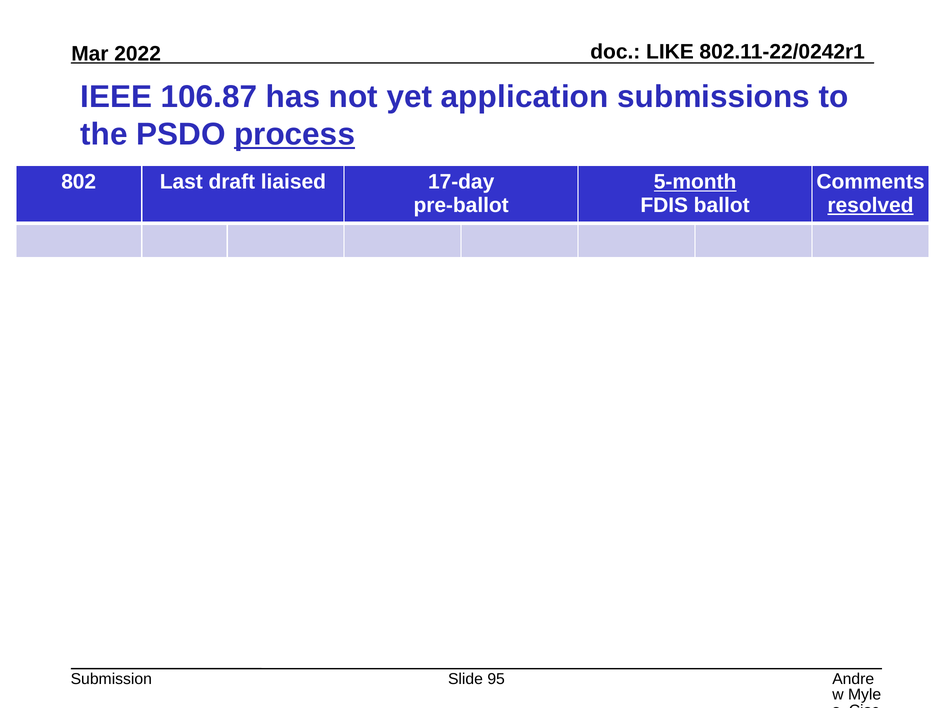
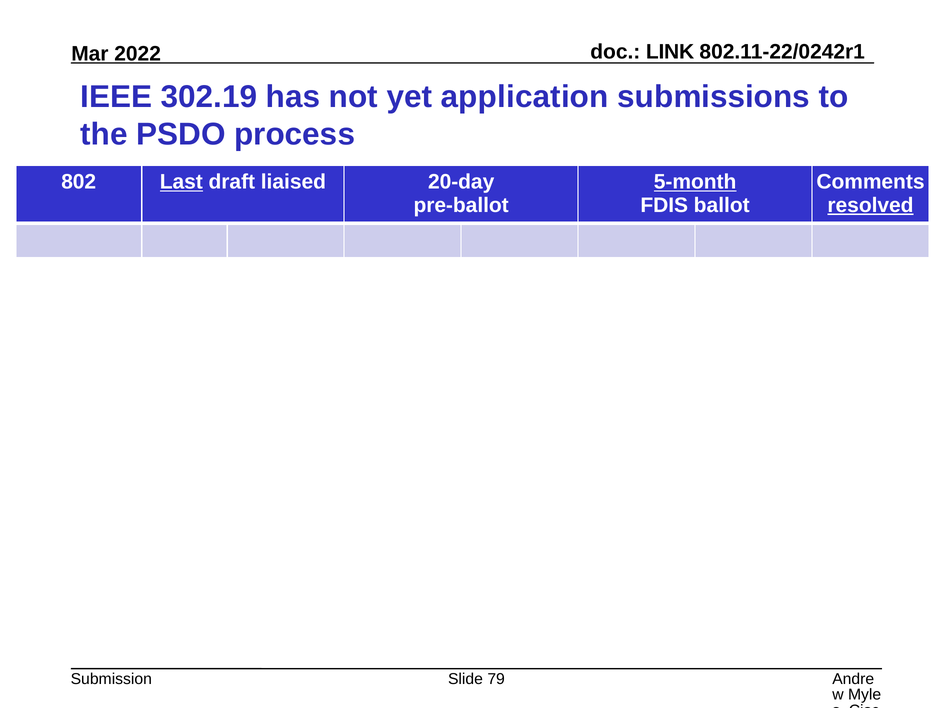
LIKE: LIKE -> LINK (670, 52)
106.87: 106.87 -> 302.19 (209, 97)
process underline: present -> none (295, 135)
Last underline: none -> present (181, 182)
17-day: 17-day -> 20-day (461, 182)
95: 95 -> 79 (496, 680)
